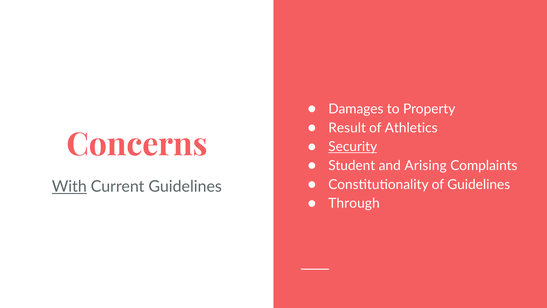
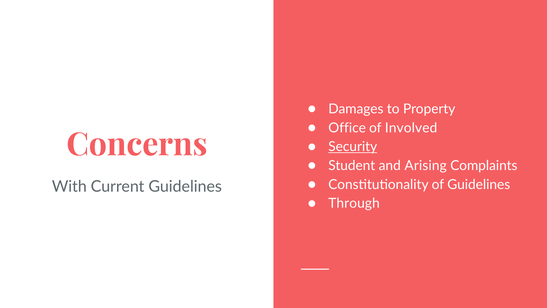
Result: Result -> Office (347, 128)
Athletics: Athletics -> Involved (411, 128)
With underline: present -> none (69, 186)
